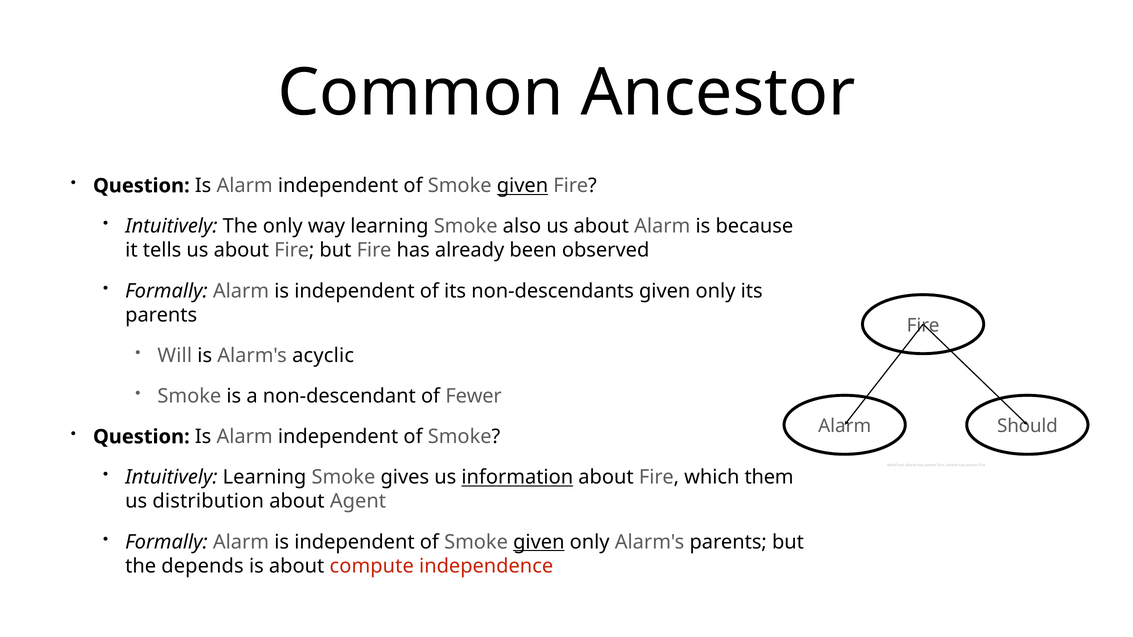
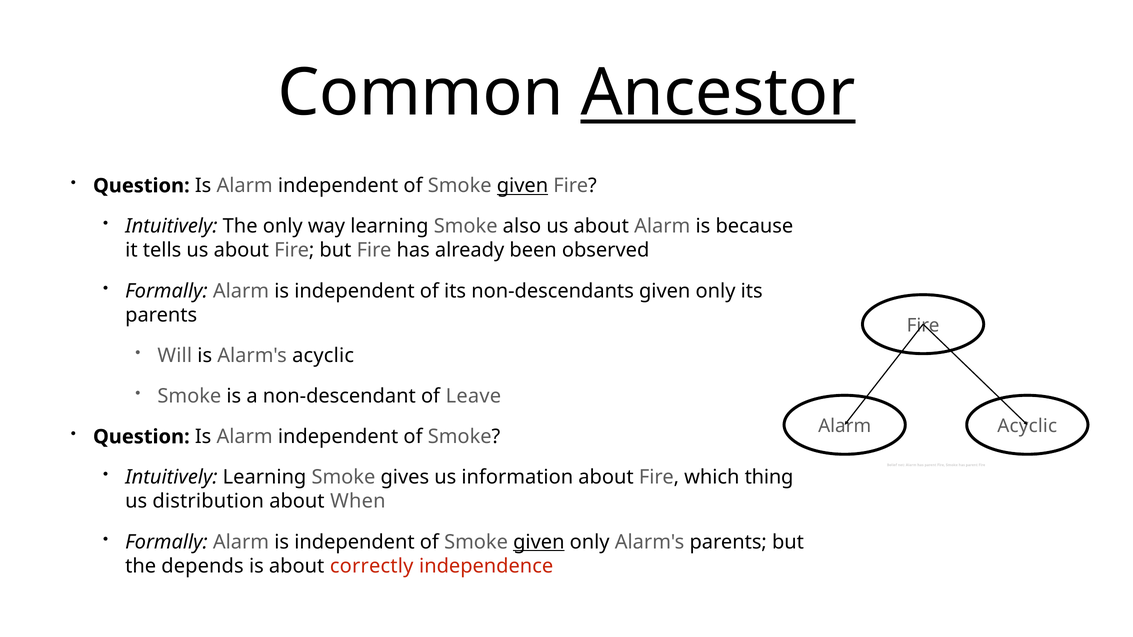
Ancestor underline: none -> present (718, 93)
Fewer: Fewer -> Leave (473, 396)
Should: Should -> Acyclic (1027, 426)
information underline: present -> none (517, 478)
them: them -> thing (769, 478)
Agent: Agent -> When (358, 502)
compute: compute -> correctly (372, 566)
